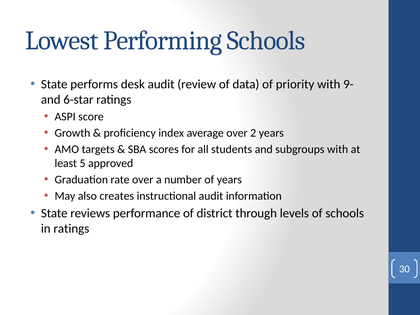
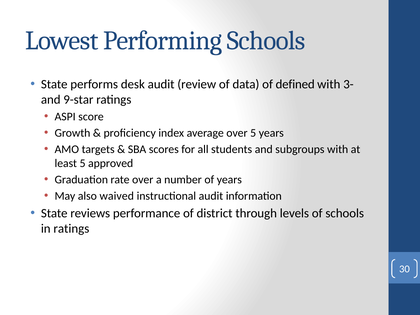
priority: priority -> defined (295, 84)
9-: 9- -> 3- (348, 84)
6-star: 6-star -> 9-star (78, 100)
over 2: 2 -> 5 (253, 133)
creates: creates -> waived (117, 196)
